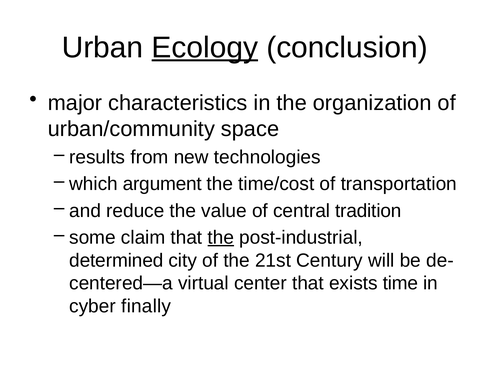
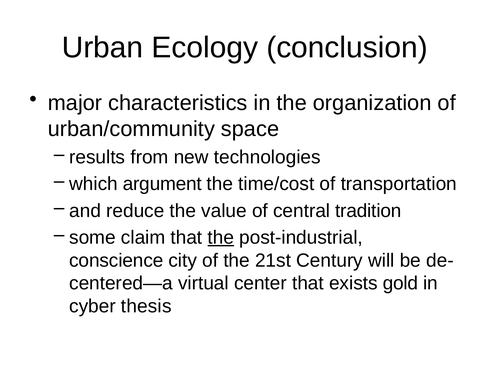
Ecology underline: present -> none (205, 47)
determined: determined -> conscience (116, 260)
time: time -> gold (400, 283)
finally: finally -> thesis (146, 306)
